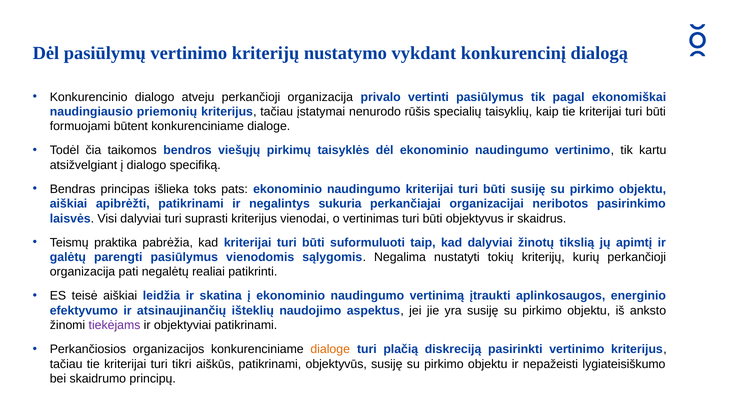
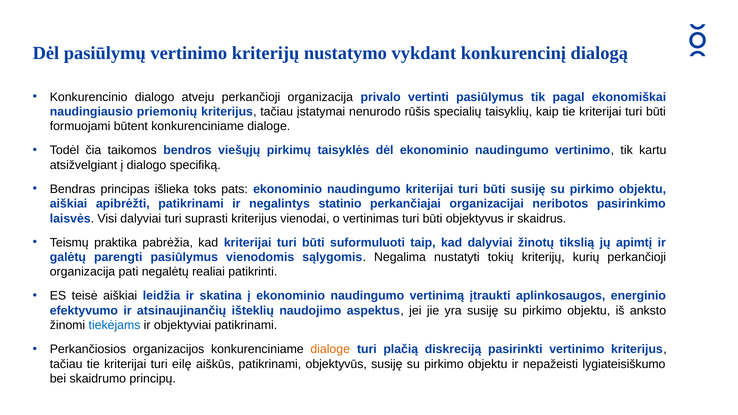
sukuria: sukuria -> statinio (340, 204)
tiekėjams colour: purple -> blue (115, 325)
tikri: tikri -> eilę (182, 364)
